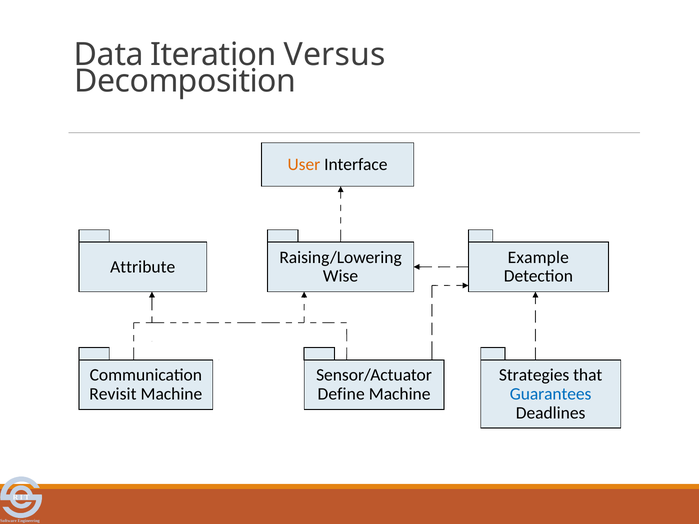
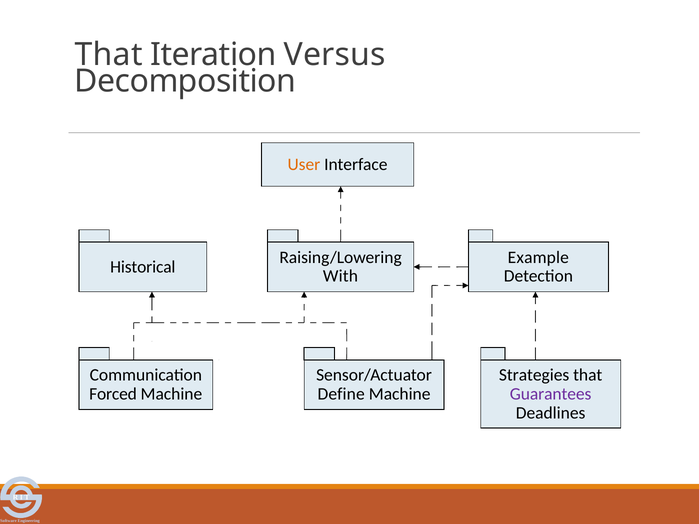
Data: Data -> That (109, 55)
Attribute: Attribute -> Historical (143, 267)
Wise: Wise -> With (341, 276)
Guarantees colour: blue -> purple (551, 394)
Revisit: Revisit -> Forced (113, 394)
